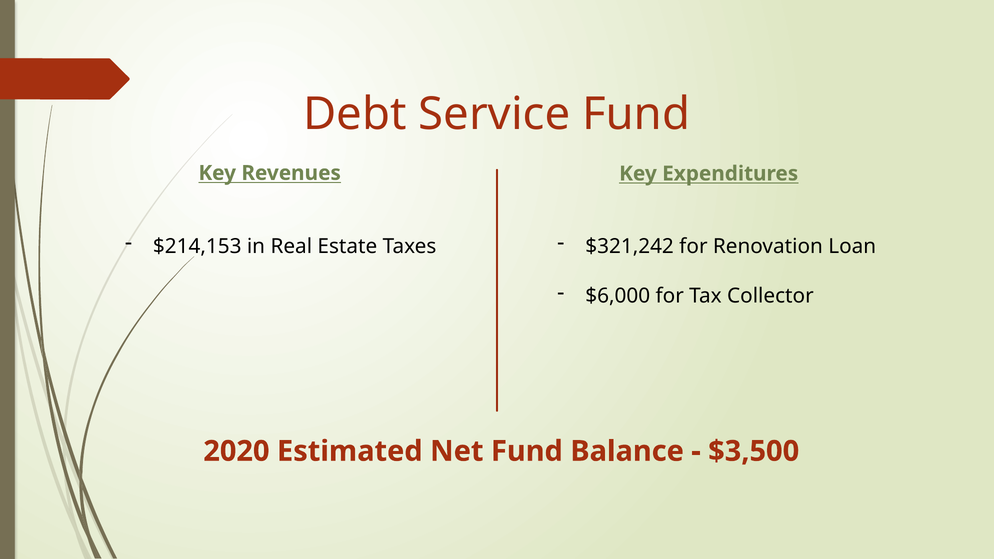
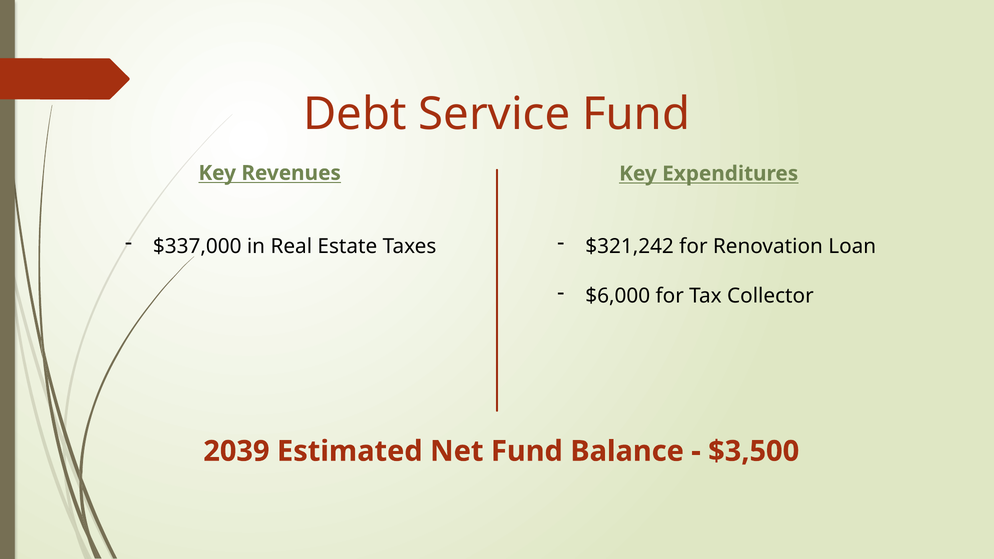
$214,153: $214,153 -> $337,000 (197, 246)
2020: 2020 -> 2039 (236, 451)
